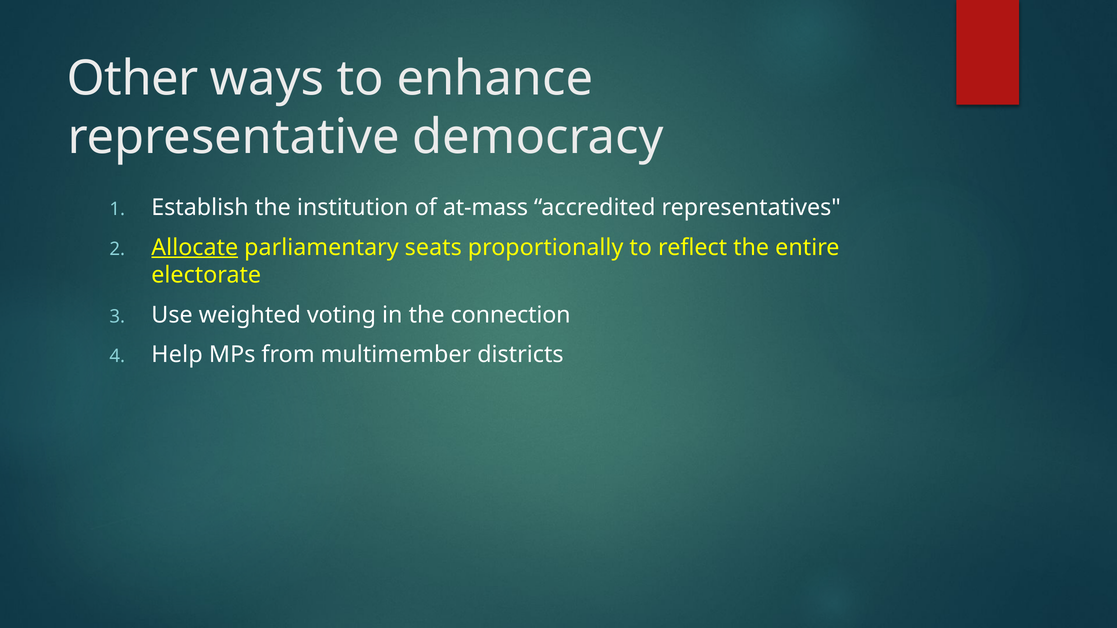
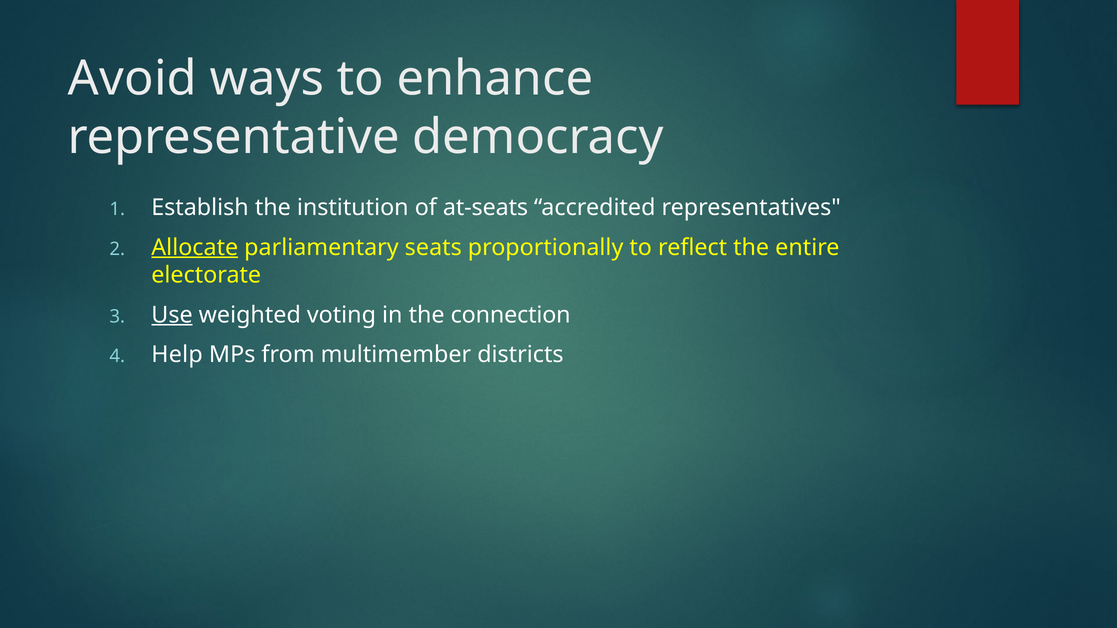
Other: Other -> Avoid (132, 78)
at-mass: at-mass -> at-seats (486, 208)
Use underline: none -> present (172, 315)
